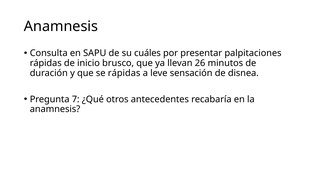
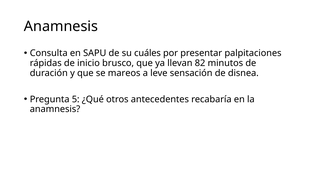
26: 26 -> 82 (200, 63)
se rápidas: rápidas -> mareos (124, 73)
7: 7 -> 5 (76, 99)
